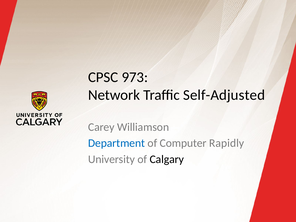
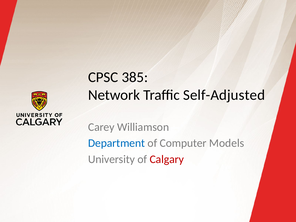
973: 973 -> 385 (135, 77)
Rapidly: Rapidly -> Models (227, 143)
Calgary colour: black -> red (167, 159)
